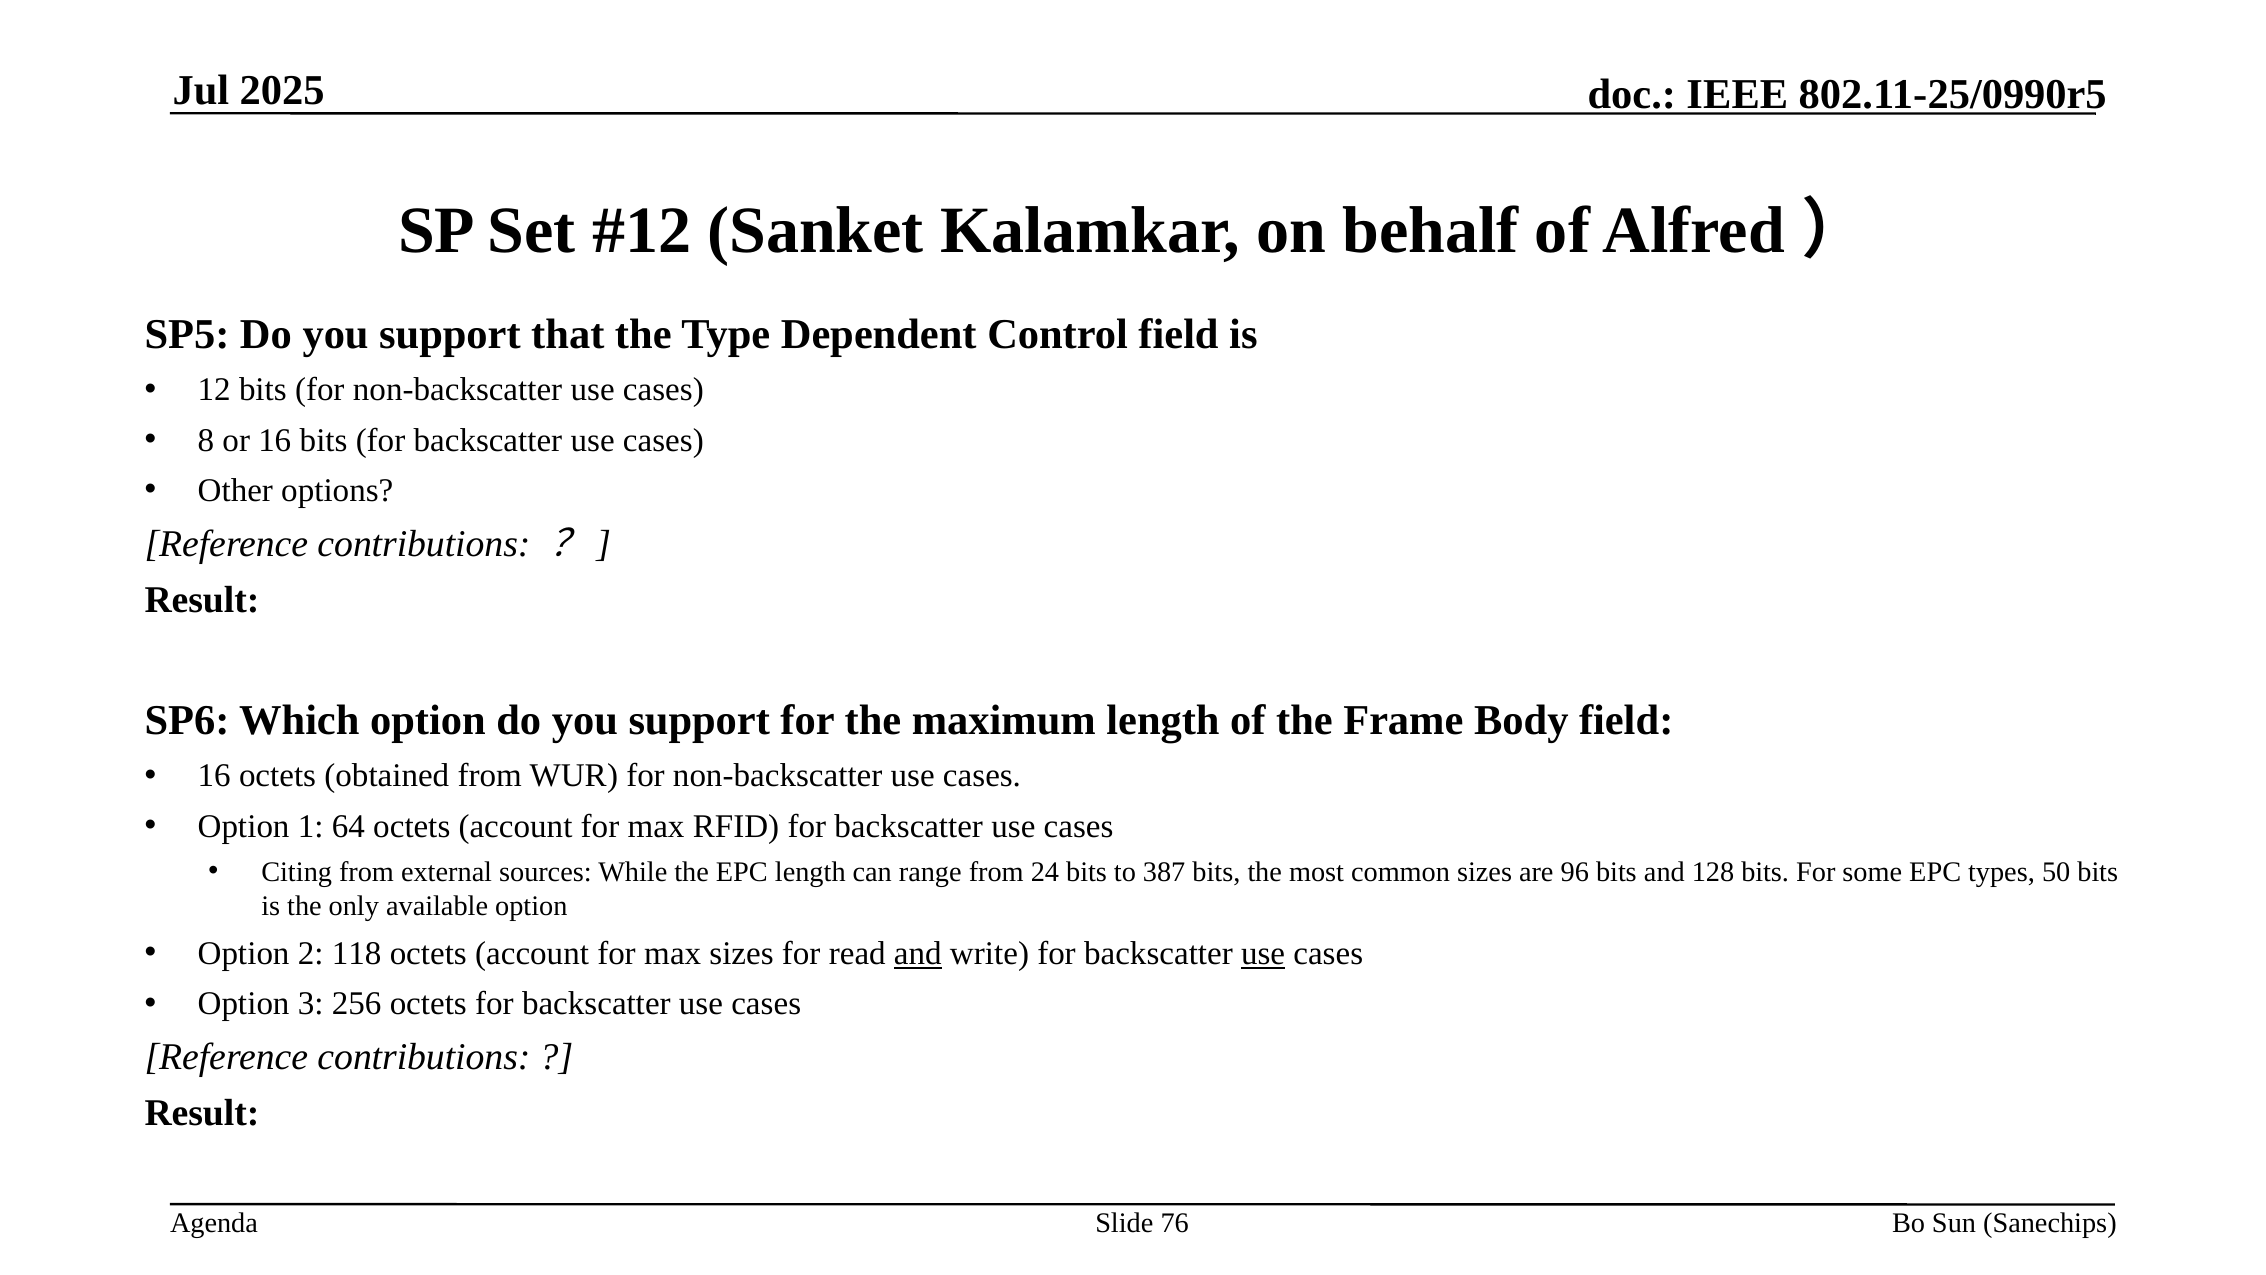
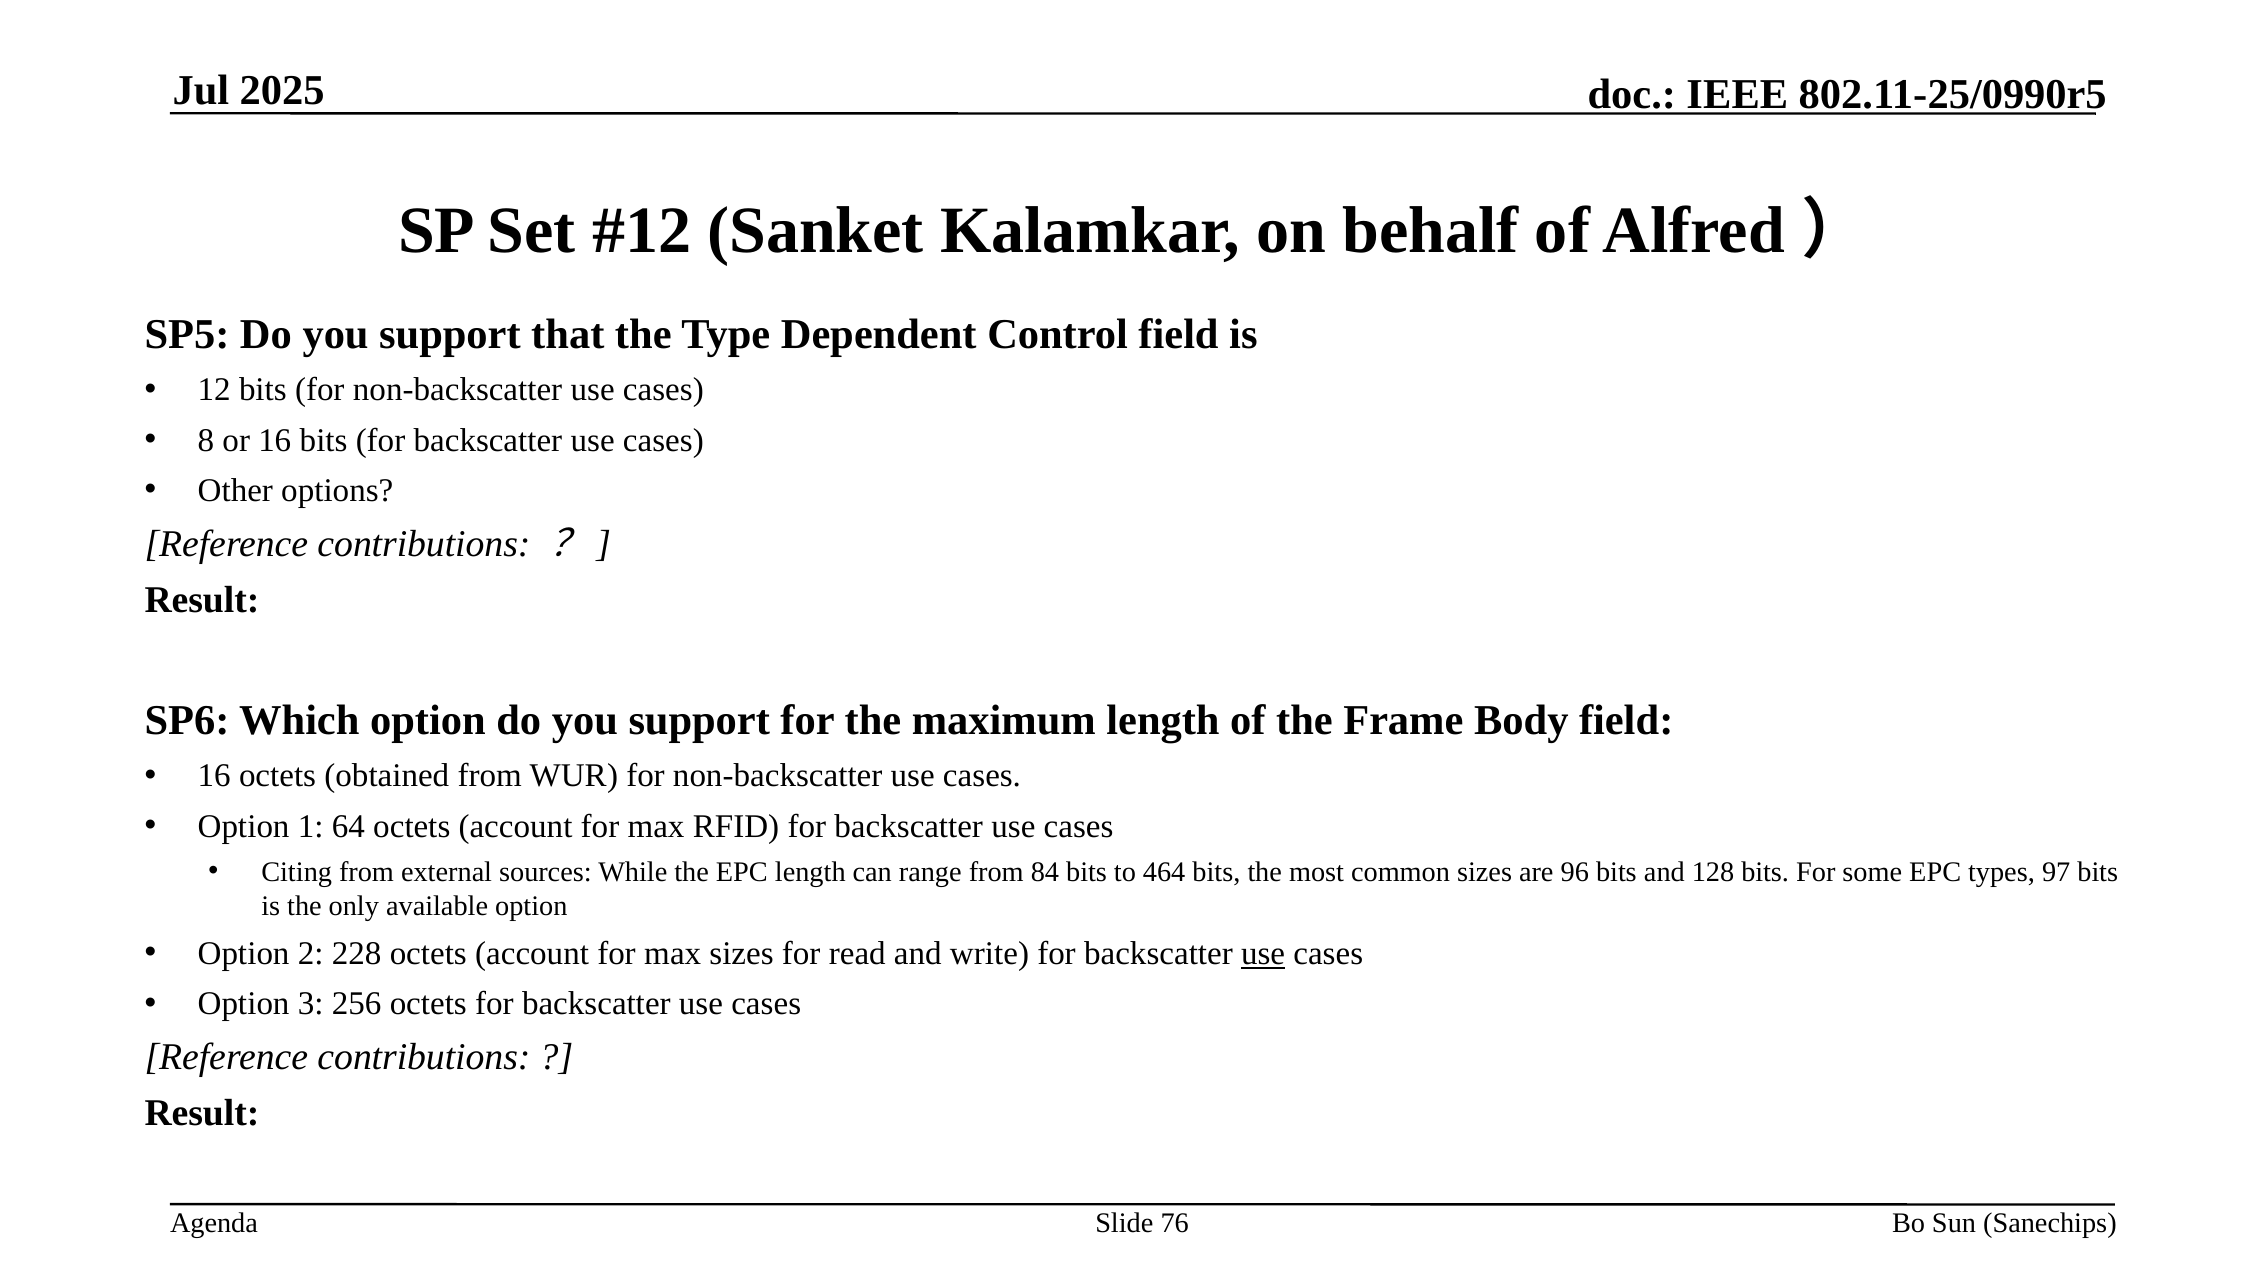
24: 24 -> 84 (1045, 871)
387: 387 -> 464 (1164, 871)
50: 50 -> 97 (2056, 871)
118: 118 -> 228 (357, 953)
and underline: present -> none (918, 953)
